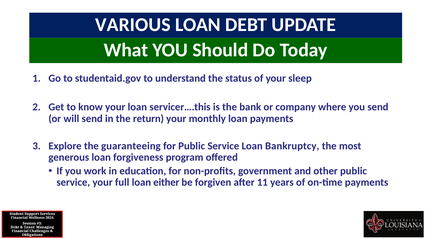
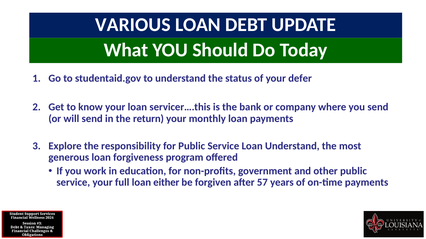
sleep: sleep -> defer (300, 79)
guaranteeing: guaranteeing -> responsibility (131, 146)
Loan Bankruptcy: Bankruptcy -> Understand (292, 146)
11: 11 -> 57 (262, 183)
